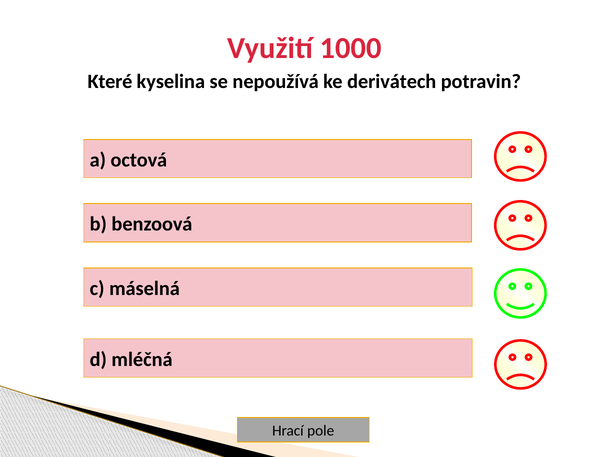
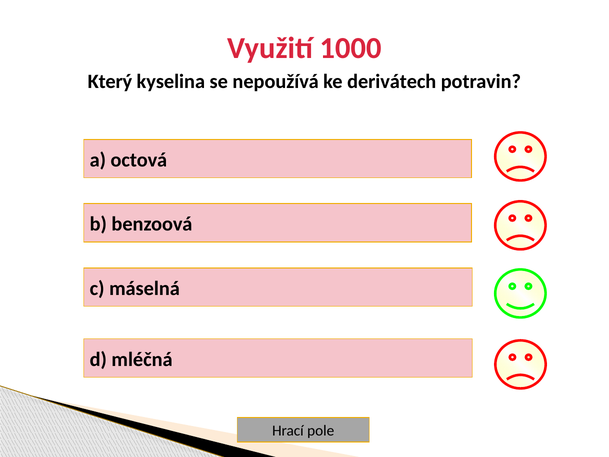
Které: Které -> Který (110, 82)
